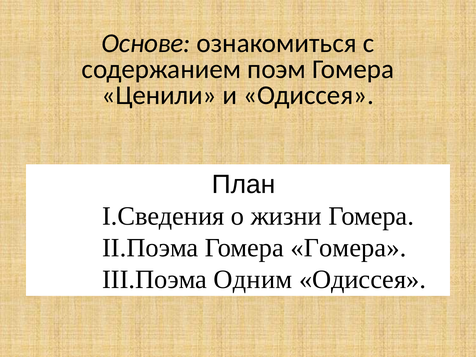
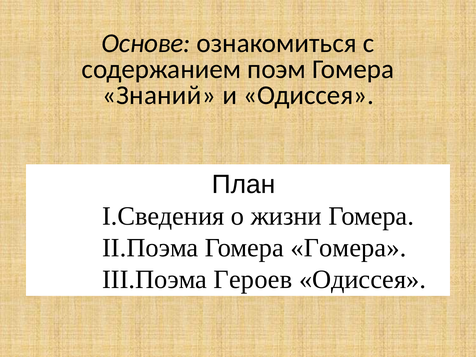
Ценили: Ценили -> Знаний (159, 95)
Одним: Одним -> Героев (253, 280)
